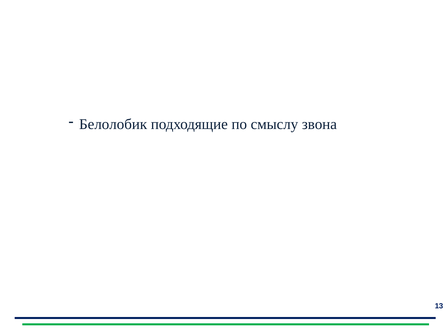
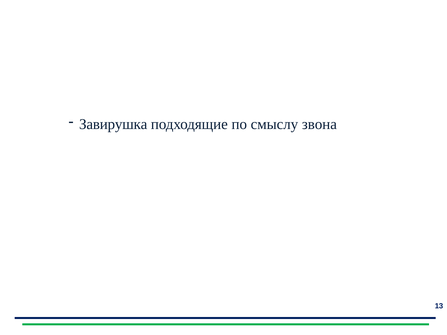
Белолобик: Белолобик -> Завирушка (113, 124)
